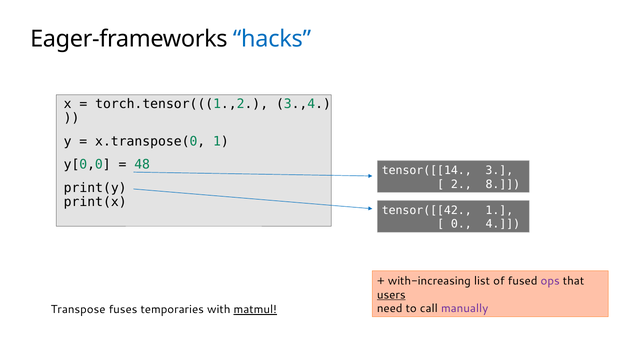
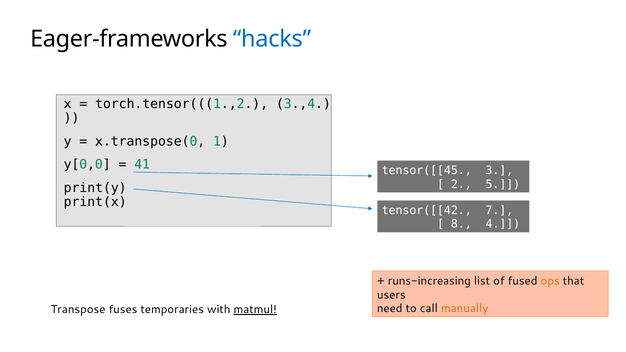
48: 48 -> 41 (142, 165)
tensor([[14: tensor([[14 -> tensor([[45 (427, 170)
8: 8 -> 5 (503, 184)
tensor([[42 1: 1 -> 7 (499, 210)
0: 0 -> 8 (461, 224)
with-increasing: with-increasing -> runs-increasing (429, 281)
ops colour: purple -> orange (550, 281)
users underline: present -> none (391, 295)
manually colour: purple -> orange (465, 309)
